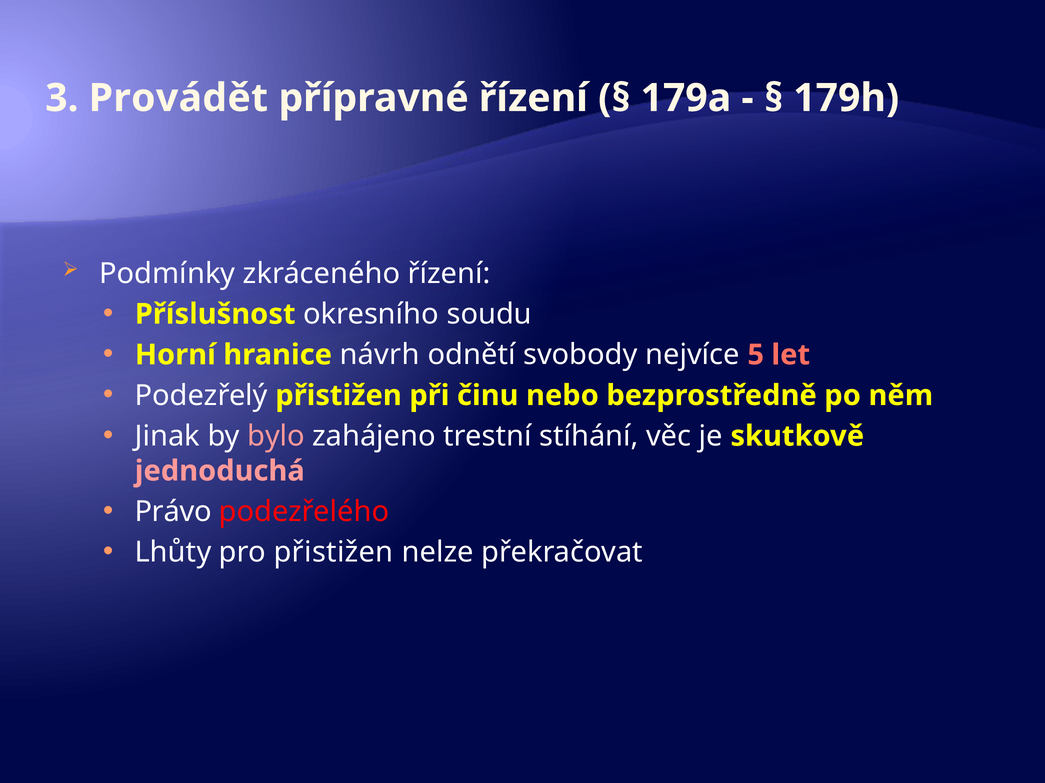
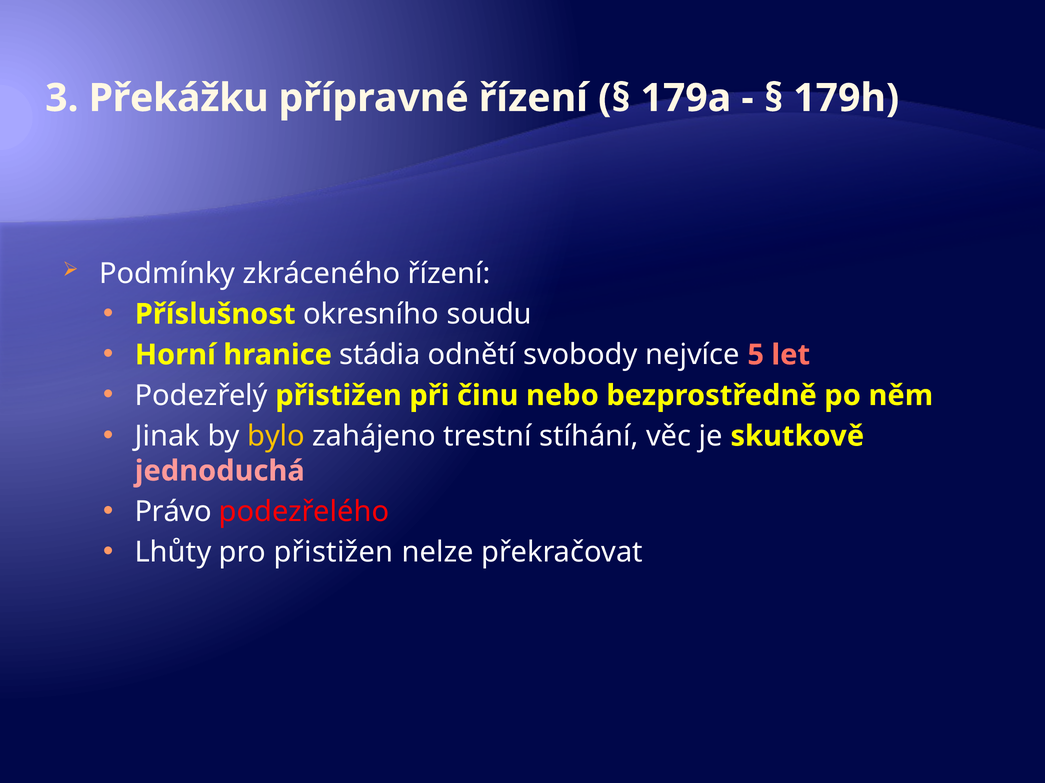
Provádět: Provádět -> Překážku (179, 98)
návrh: návrh -> stádia (380, 355)
bylo colour: pink -> yellow (276, 437)
